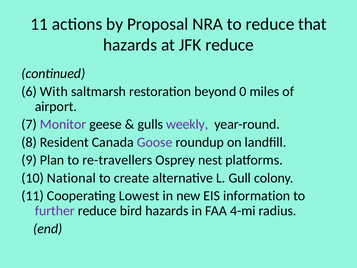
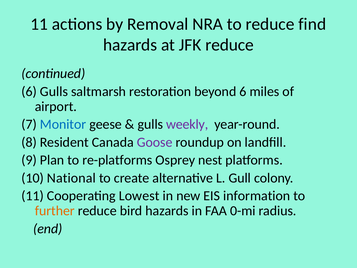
Proposal: Proposal -> Removal (158, 24)
that: that -> find (312, 24)
6 With: With -> Gulls (54, 91)
beyond 0: 0 -> 6 (243, 91)
Monitor colour: purple -> blue (63, 124)
re-travellers: re-travellers -> re-platforms (117, 160)
further colour: purple -> orange (55, 211)
4-mi: 4-mi -> 0-mi (243, 211)
